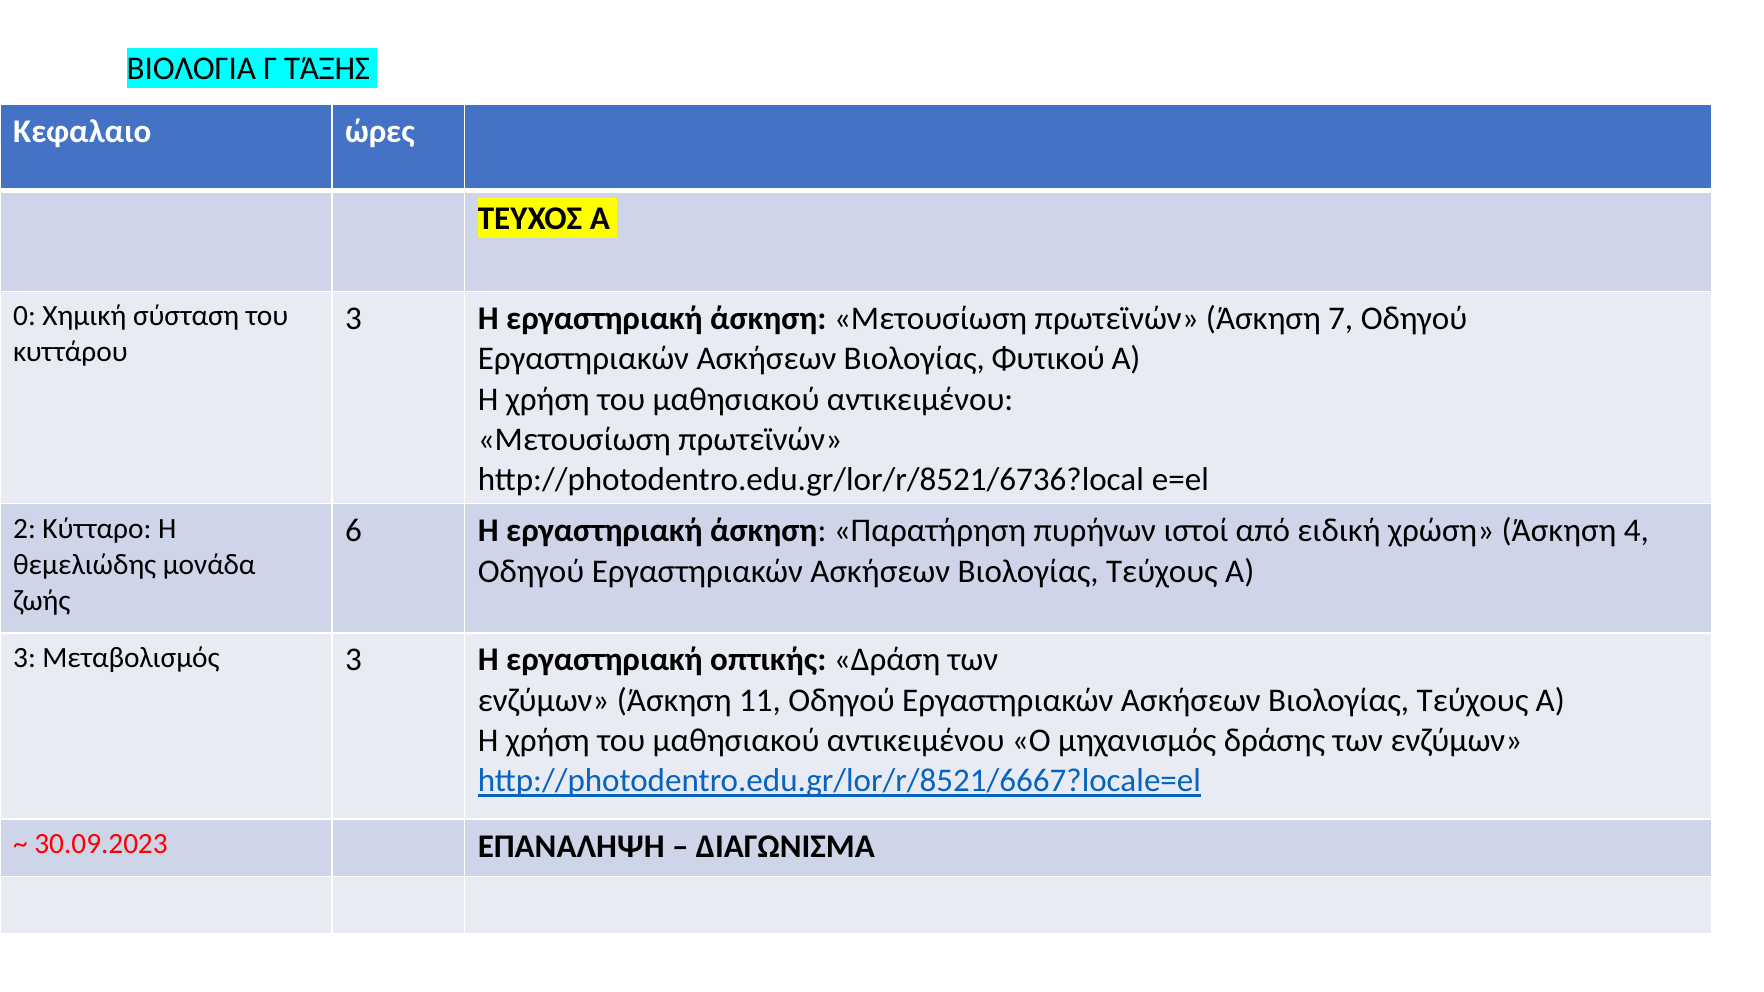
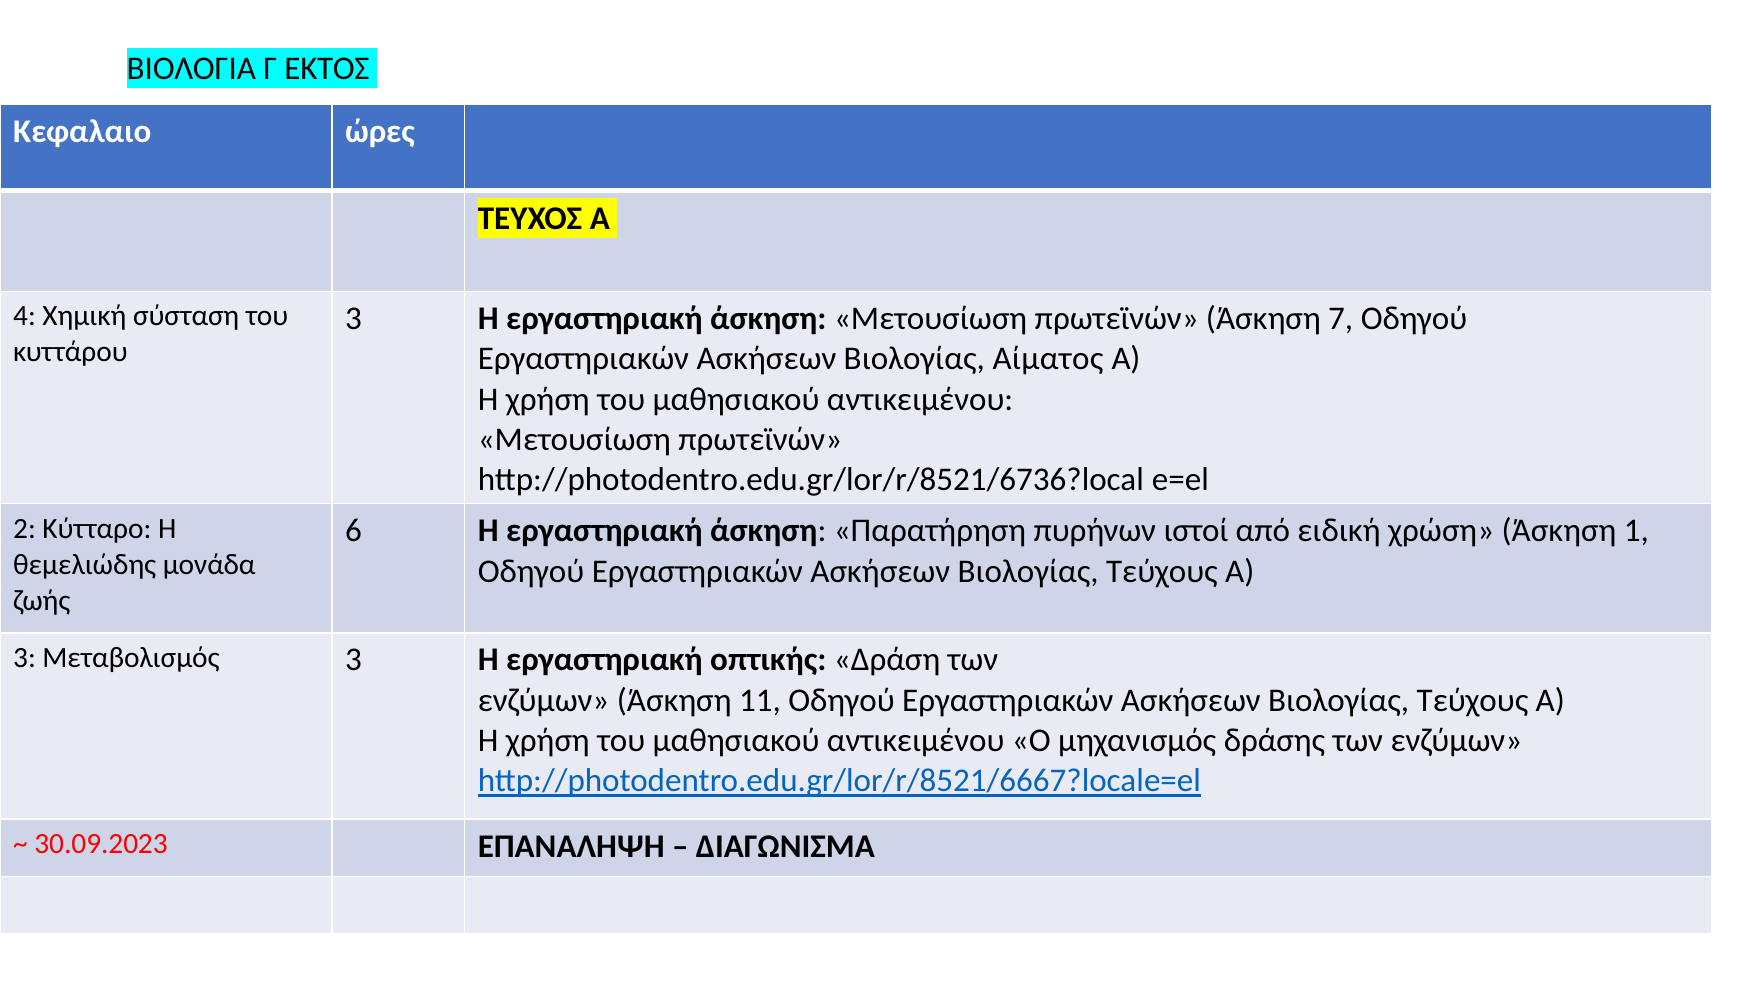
ΤΆΞΗΣ: ΤΆΞΗΣ -> ΕΚΤΟΣ (327, 68)
0: 0 -> 4 (25, 316)
Φυτικού: Φυτικού -> Αίματος (1048, 359)
4: 4 -> 1 (1636, 531)
